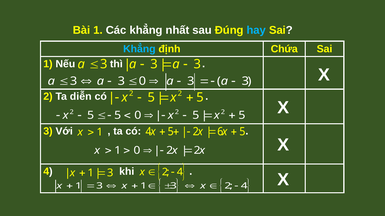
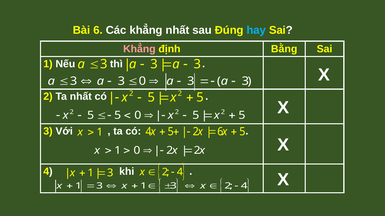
Bài 1: 1 -> 6 (98, 30)
Khẳng colour: light blue -> pink (139, 49)
Chứa: Chứa -> Bằng (284, 49)
Ta diễn: diễn -> nhất (81, 97)
